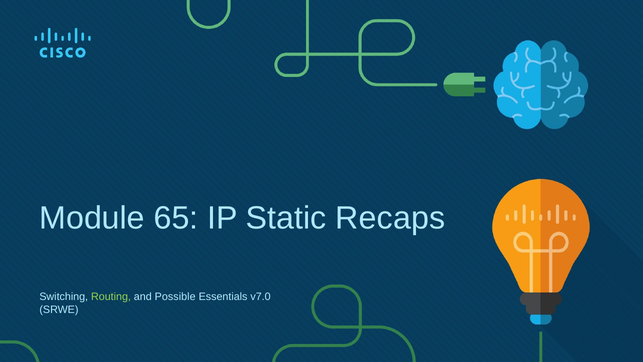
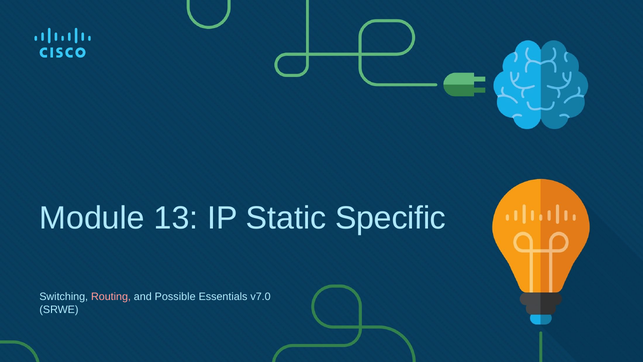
65: 65 -> 13 (176, 218)
Recaps: Recaps -> Specific (391, 218)
Routing colour: light green -> pink (111, 297)
